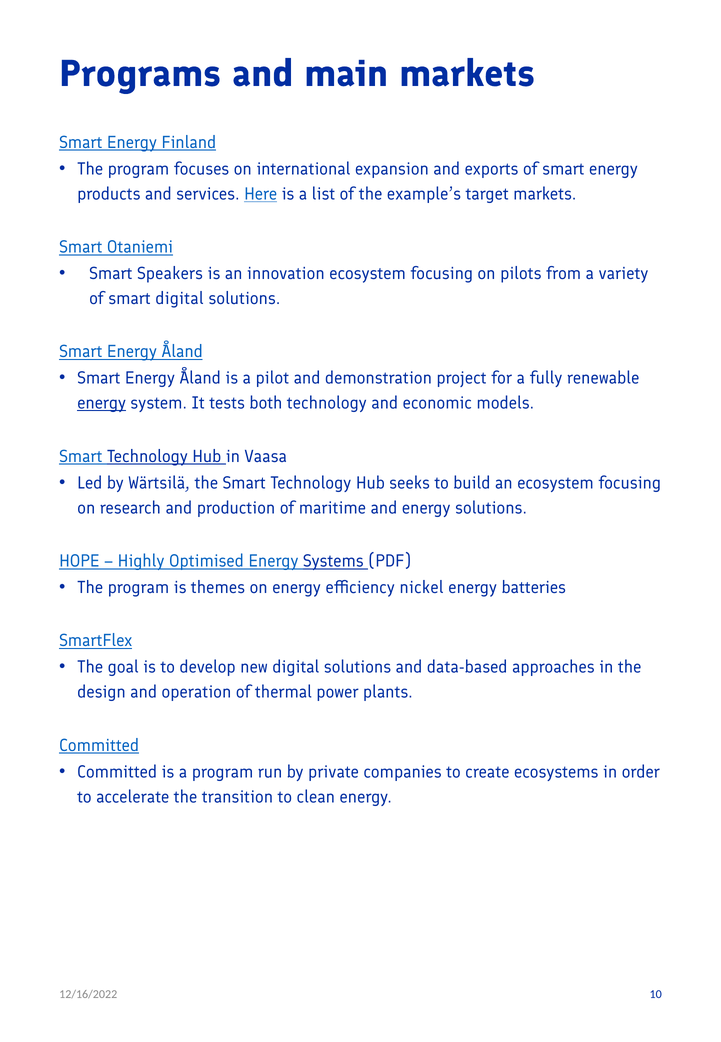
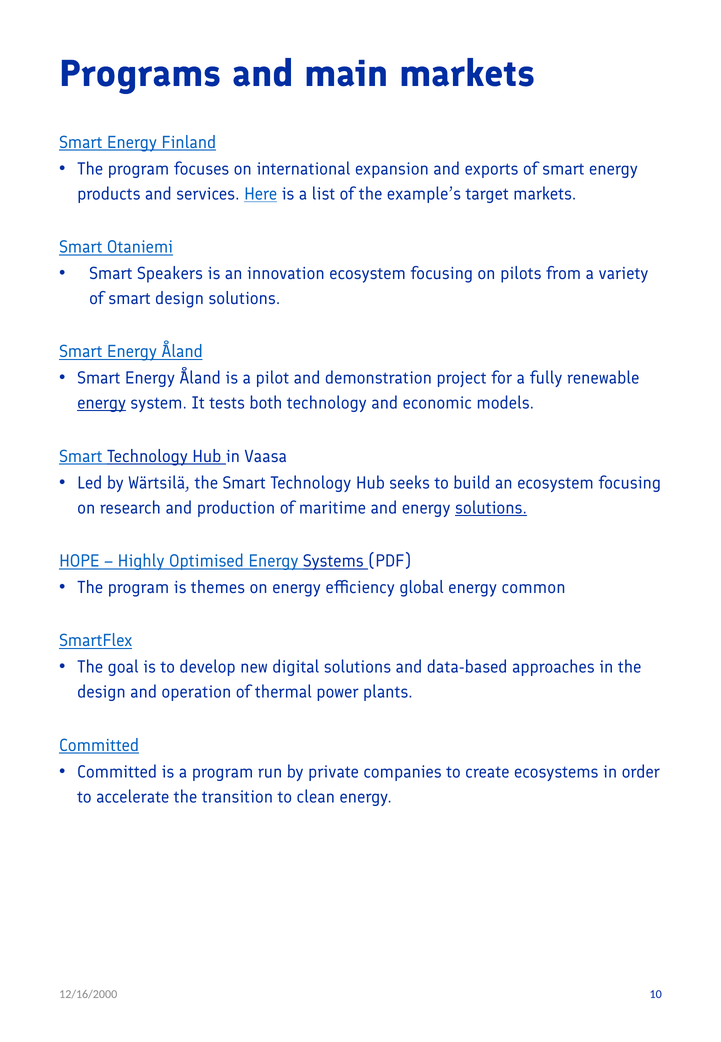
smart digital: digital -> design (180, 298)
solutions underline: none -> present (491, 508)
nickel: nickel -> global (422, 587)
batteries: batteries -> common (534, 587)
12/16/2022: 12/16/2022 -> 12/16/2000 (88, 994)
